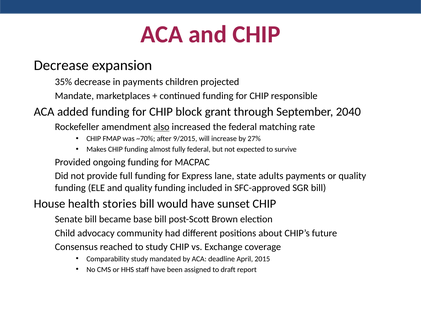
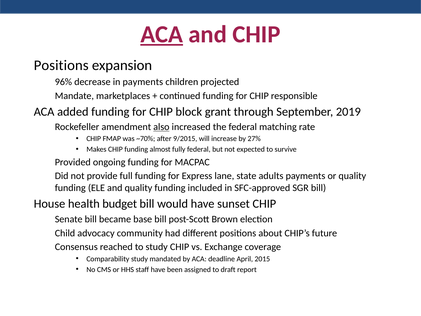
ACA underline: none -> present (162, 34)
Decrease: Decrease -> Positions (61, 65)
35%: 35% -> 96% (63, 82)
2040: 2040 -> 2019 (348, 112)
stories: stories -> budget (120, 204)
